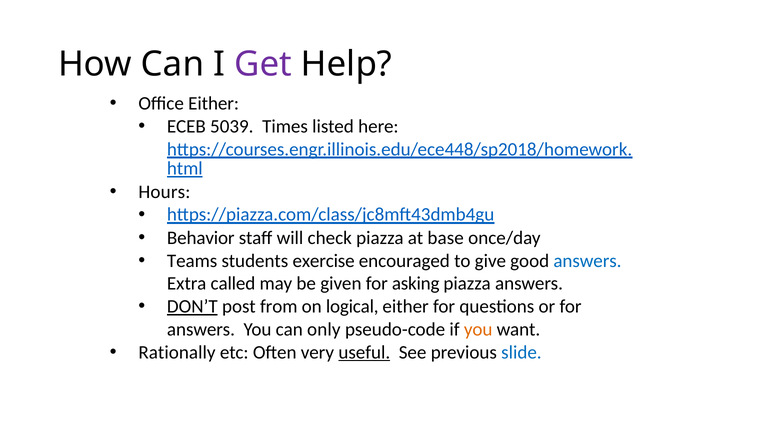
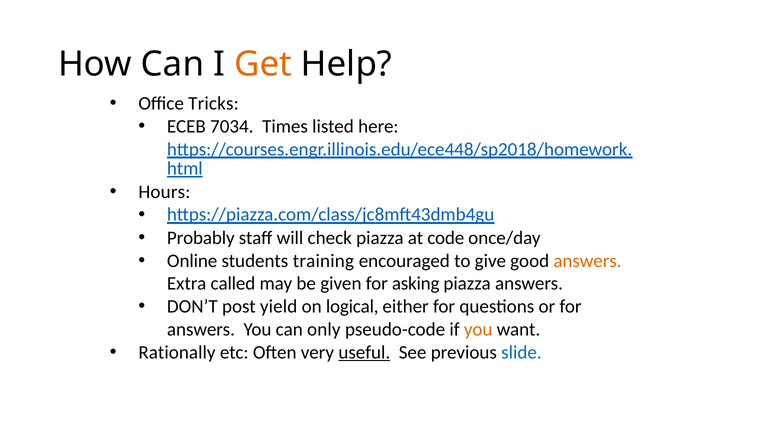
Get colour: purple -> orange (263, 64)
Office Either: Either -> Tricks (213, 104)
5039: 5039 -> 7034 (232, 126)
Behavior: Behavior -> Probably (201, 238)
base: base -> code (446, 238)
Teams: Teams -> Online (192, 261)
exercise: exercise -> training (323, 261)
answers colour: blue -> orange (587, 261)
DON’T underline: present -> none (192, 306)
from: from -> yield (279, 306)
